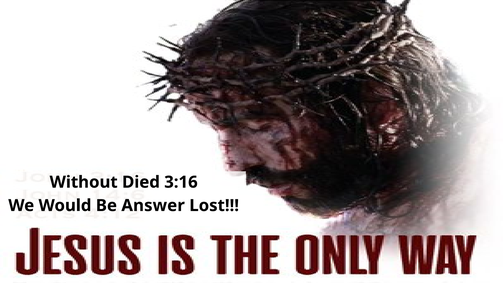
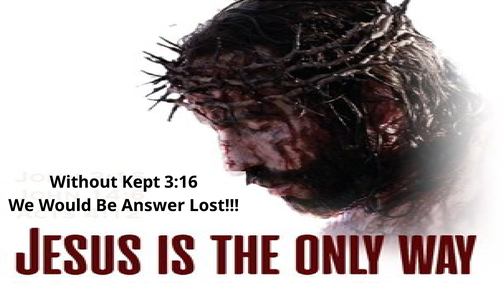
Died: Died -> Kept (141, 182)
